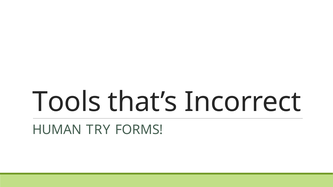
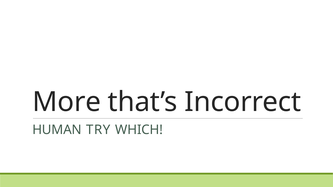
Tools: Tools -> More (67, 102)
FORMS: FORMS -> WHICH (139, 130)
